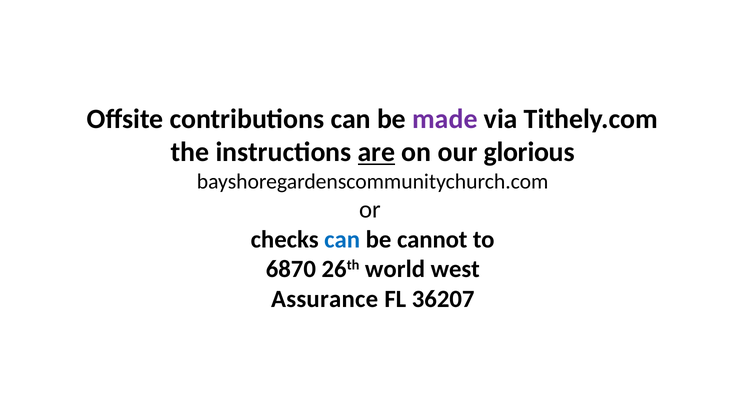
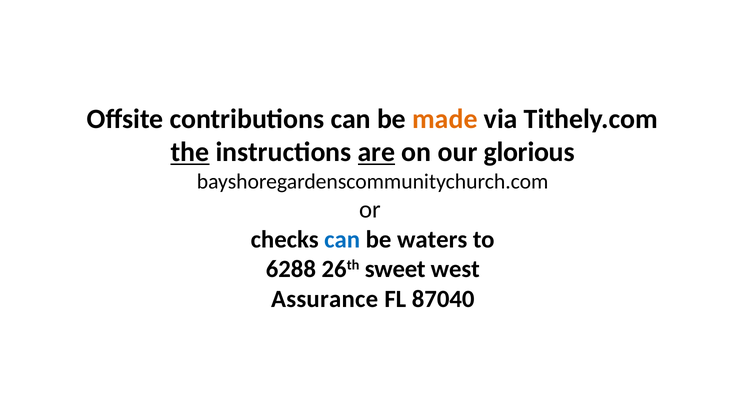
made colour: purple -> orange (445, 119)
the underline: none -> present (190, 152)
cannot: cannot -> waters (432, 239)
6870: 6870 -> 6288 (291, 269)
world: world -> sweet (395, 269)
36207: 36207 -> 87040 (443, 299)
